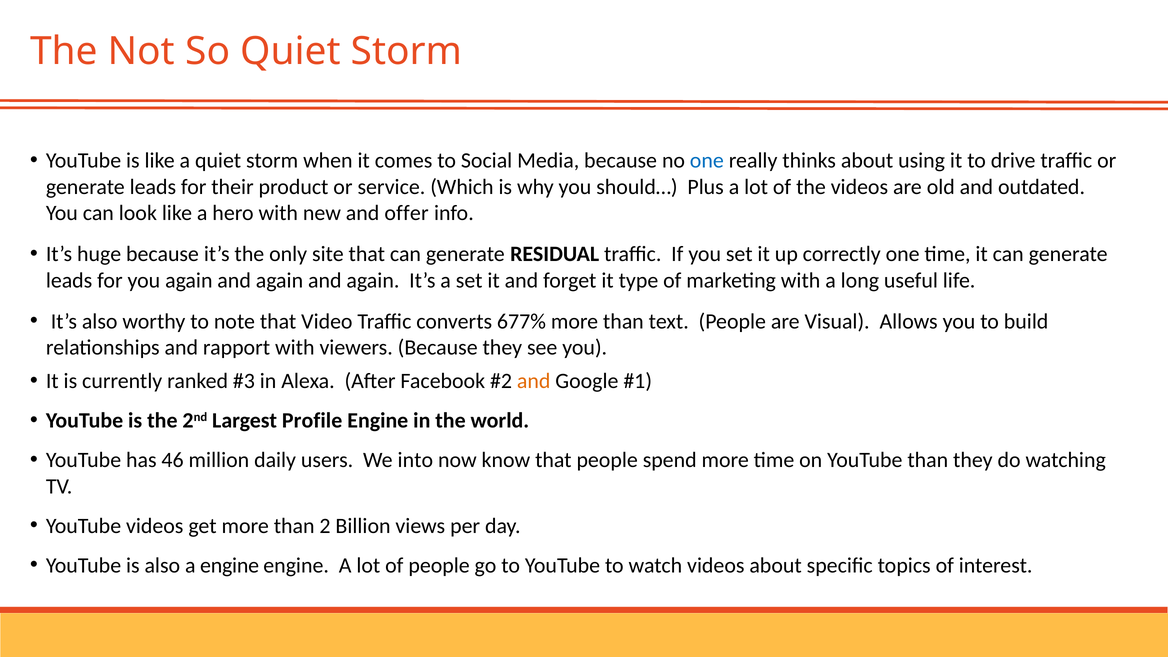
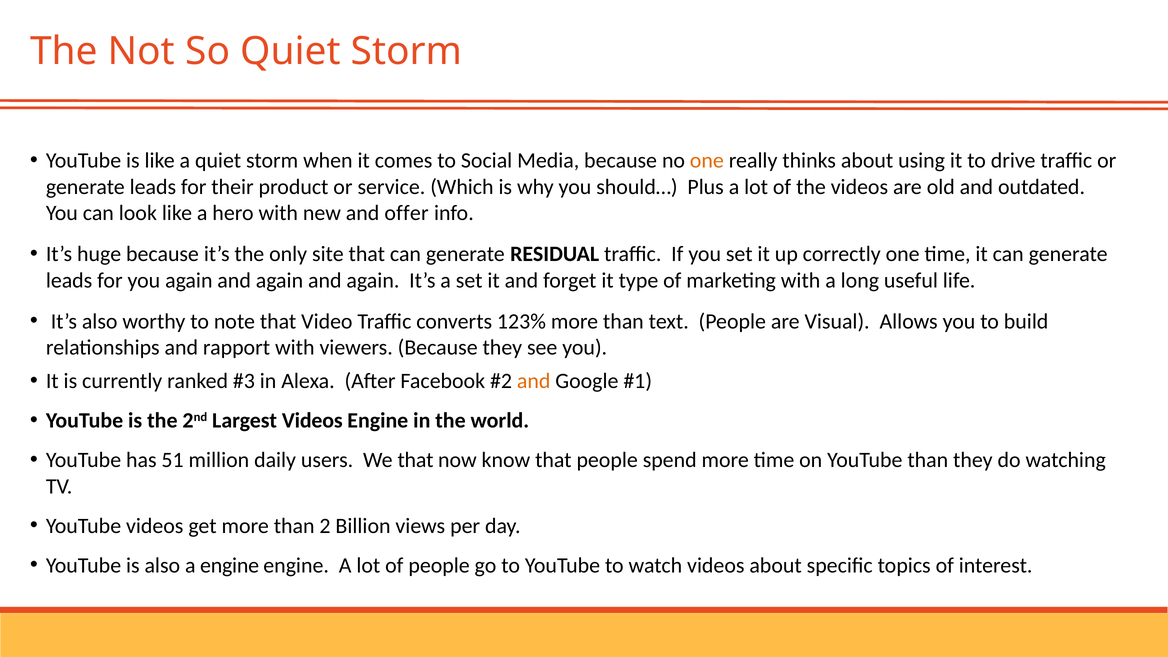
one colour: blue -> orange (707, 161)
677%: 677% -> 123% (521, 321)
Largest Profile: Profile -> Videos (312, 421)
46: 46 -> 51 (173, 460)
We into: into -> that (415, 460)
